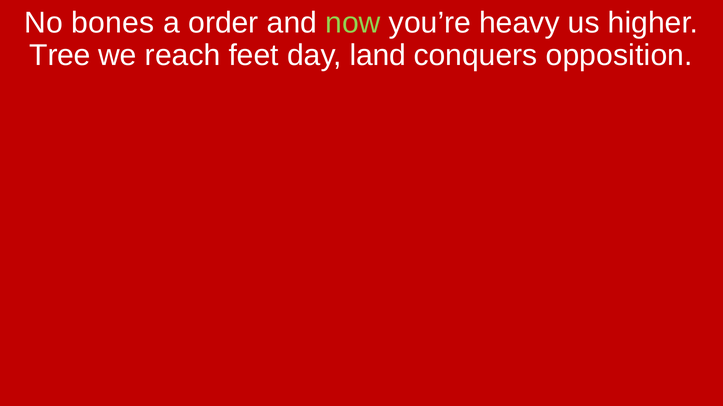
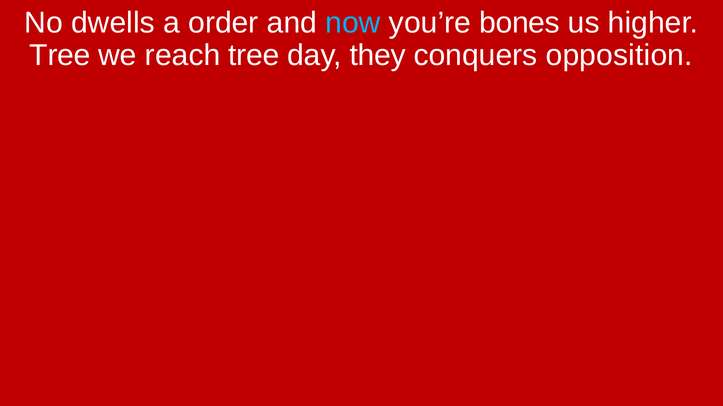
bones: bones -> dwells (113, 23)
now colour: light green -> light blue (353, 23)
heavy: heavy -> bones (520, 23)
reach feet: feet -> tree (254, 55)
land: land -> they (378, 55)
